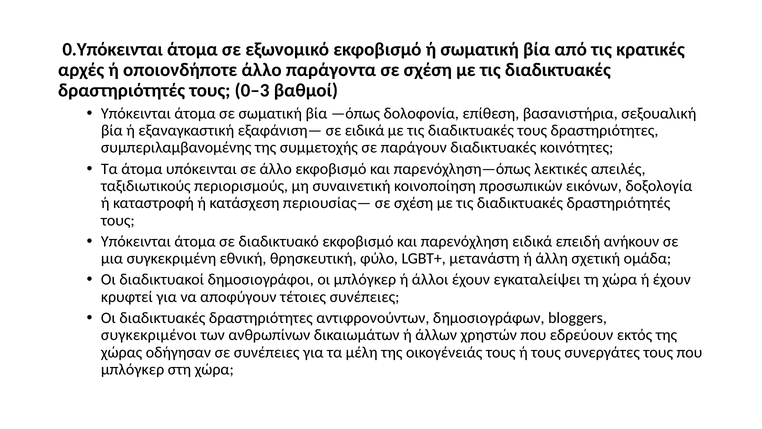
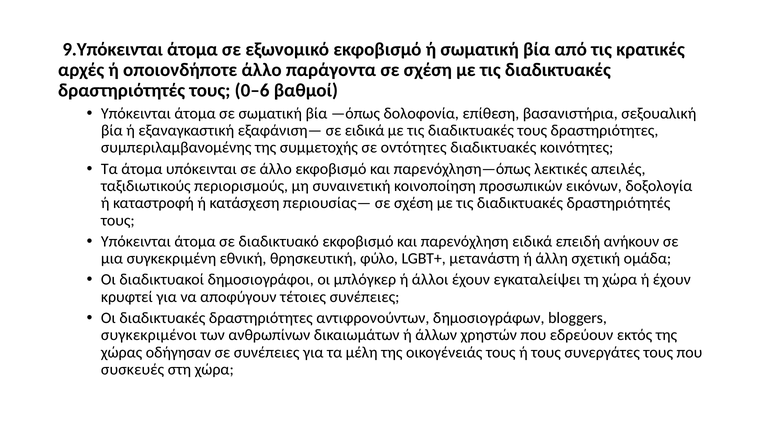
0.Υπόκεινται: 0.Υπόκεινται -> 9.Υπόκεινται (113, 49)
0–3: 0–3 -> 0–6 (252, 90)
παράγουν: παράγουν -> οντότητες (414, 148)
μπλόγκερ: μπλόγκερ -> συσκευές (133, 369)
